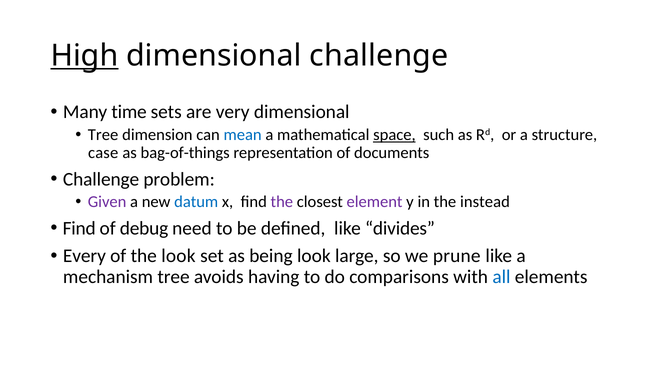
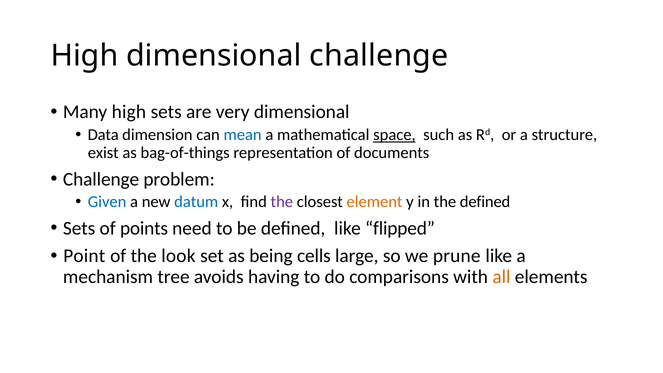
High underline: present -> none (84, 56)
Many time: time -> high (129, 112)
Tree: Tree -> Data (103, 135)
case: case -> exist (103, 153)
Given colour: purple -> blue (107, 202)
element colour: purple -> orange (375, 202)
the instead: instead -> defined (485, 202)
Find: Find -> Sets (79, 228)
debug: debug -> points (144, 228)
divides: divides -> flipped (400, 228)
Every: Every -> Point (84, 256)
being look: look -> cells (314, 256)
all colour: blue -> orange (501, 277)
